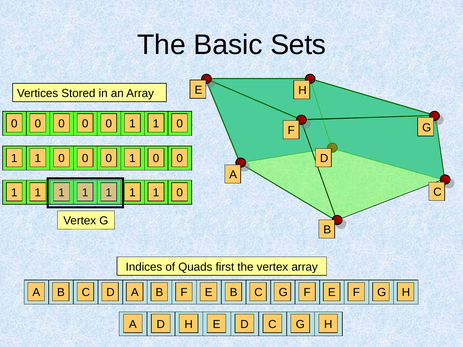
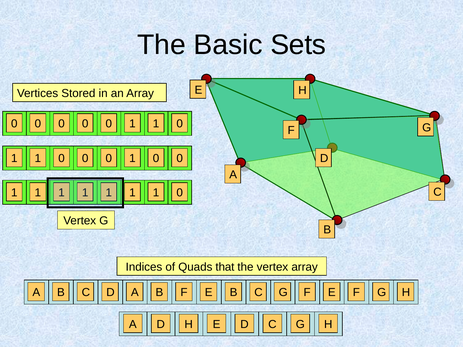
first: first -> that (225, 267)
